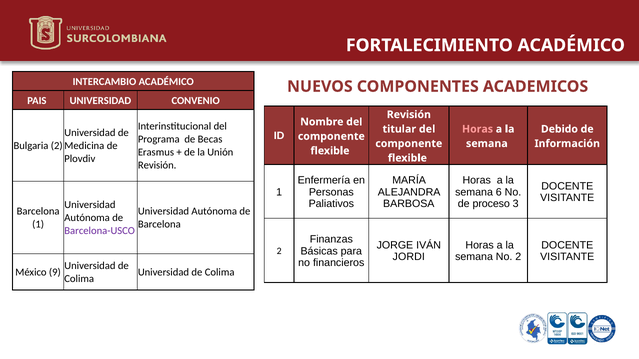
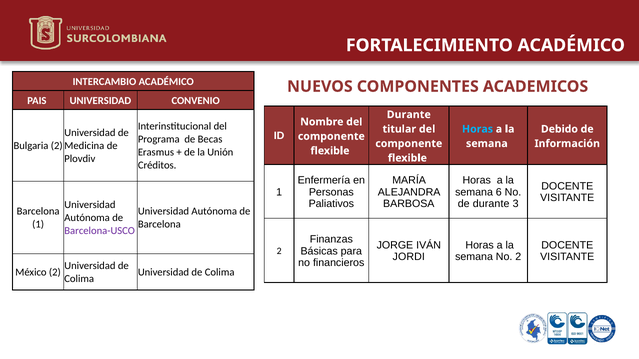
Revisión: Revisión -> Durante (409, 115)
Horas colour: pink -> light blue (478, 129)
Revisión: Revisión -> Créditos (157, 165)
de proceso: proceso -> durante (491, 204)
México 9: 9 -> 2 (55, 273)
